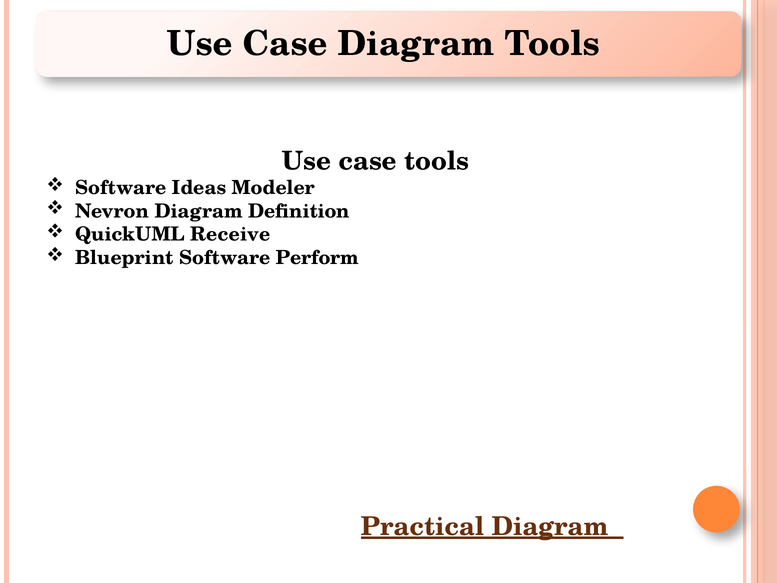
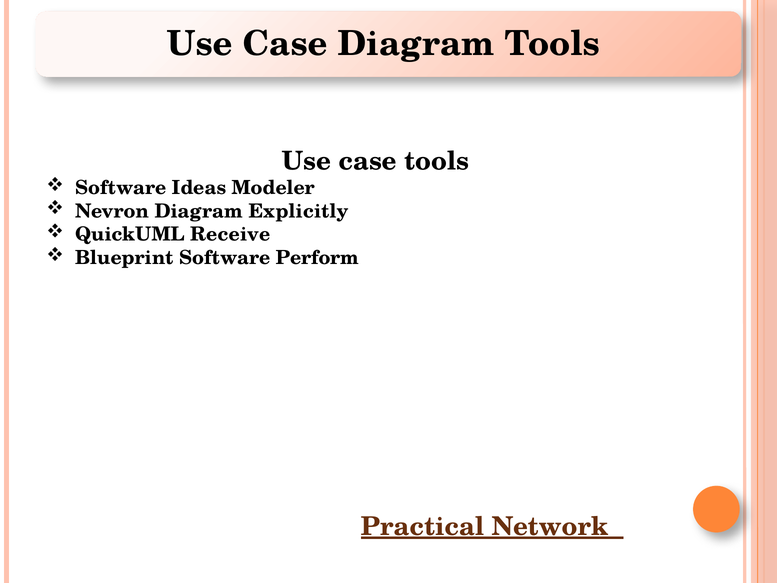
Definition: Definition -> Explicitly (299, 211)
Practical Diagram: Diagram -> Network (550, 526)
